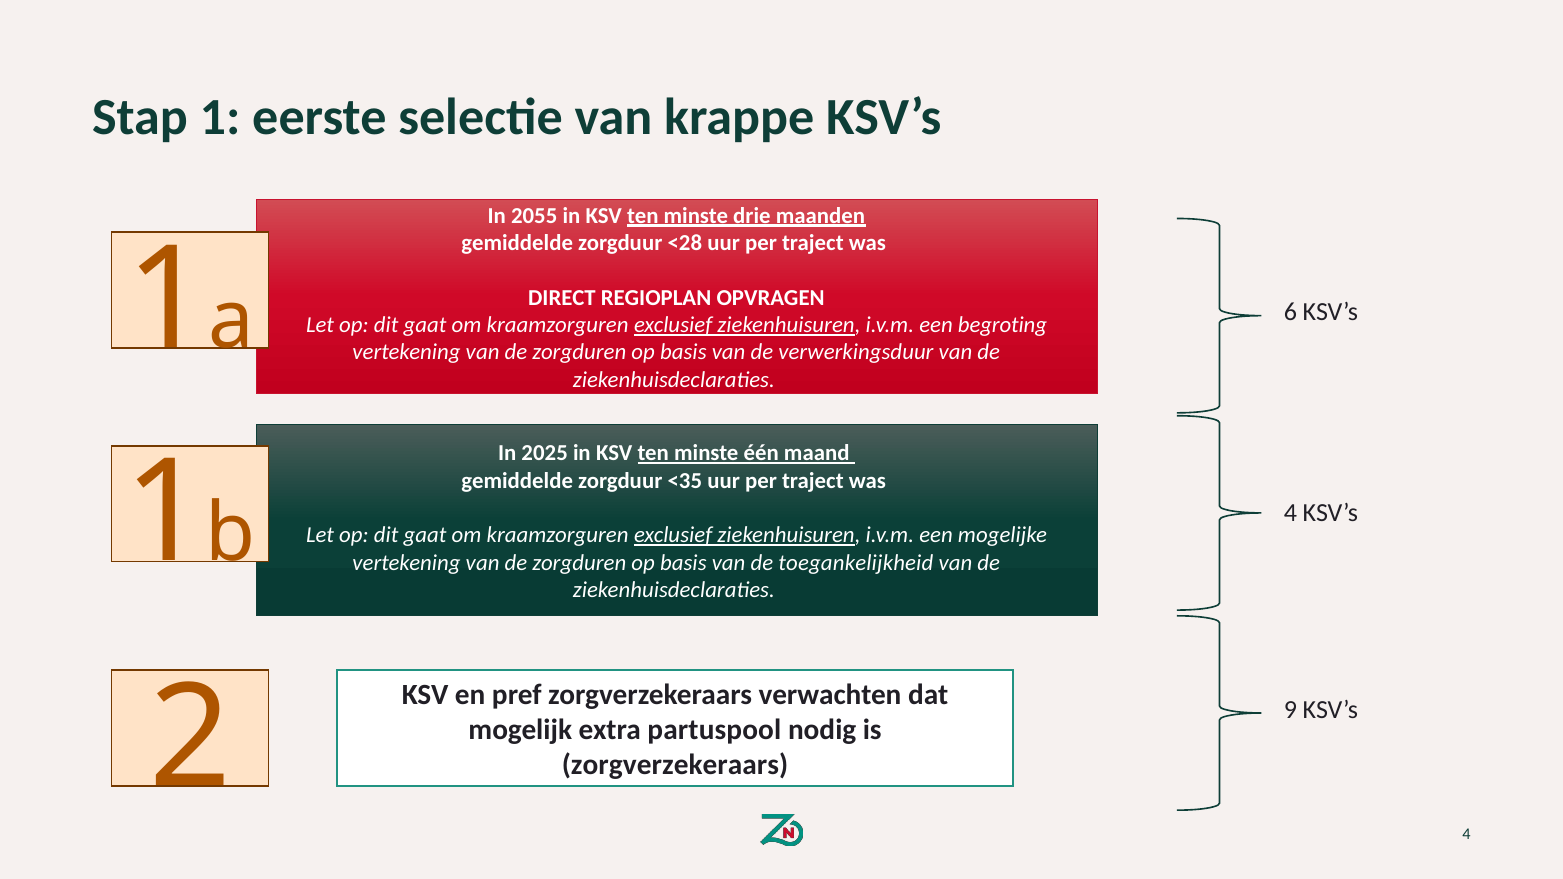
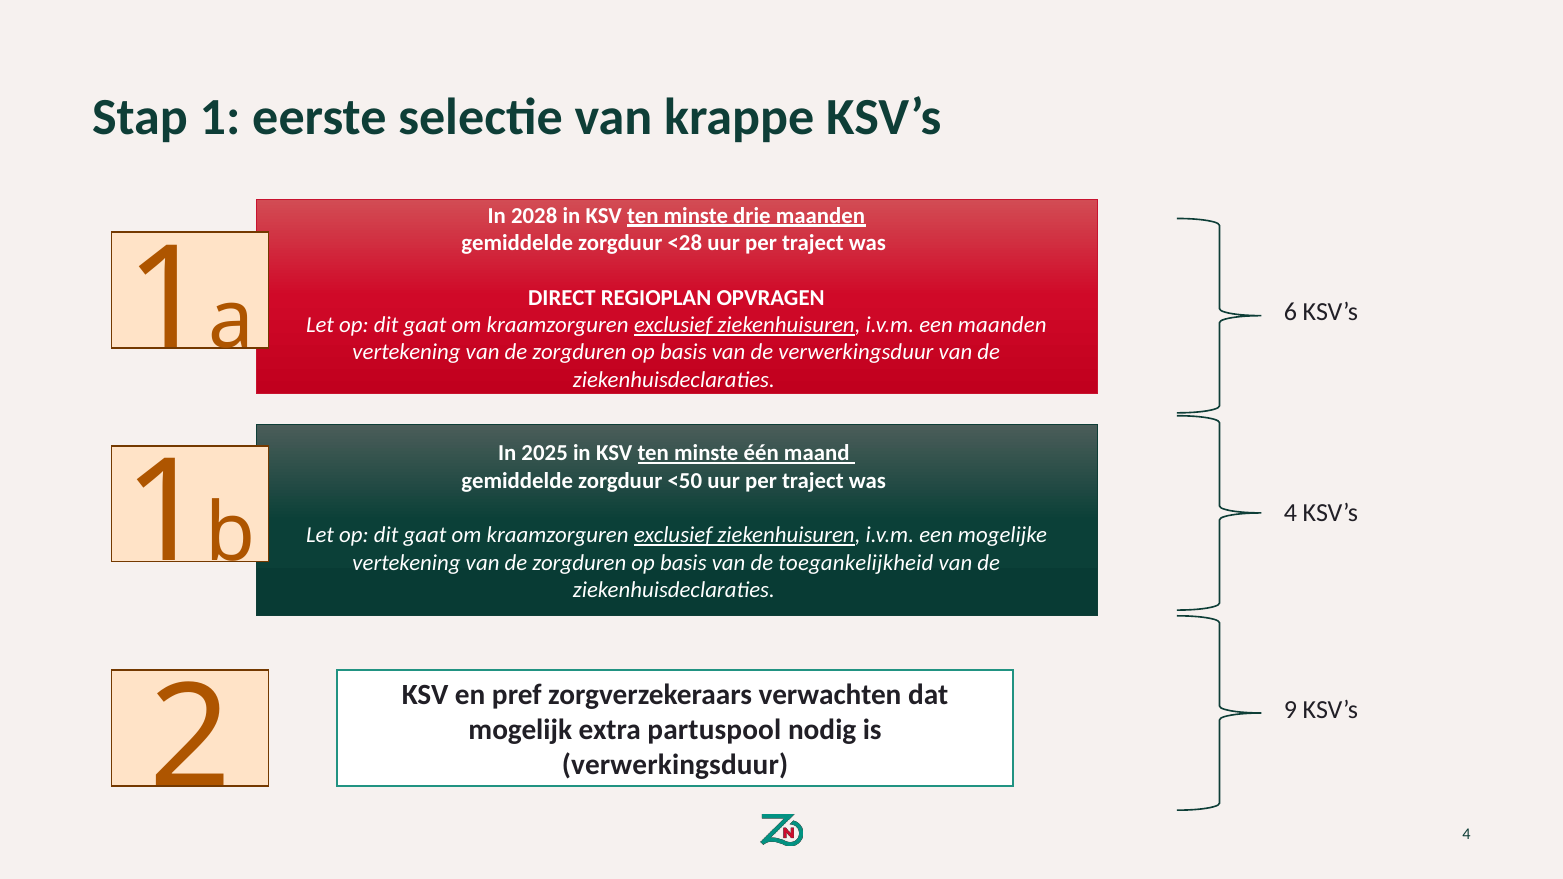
2055: 2055 -> 2028 (534, 216)
een begroting: begroting -> maanden (1002, 325)
<35: <35 -> <50 (685, 481)
zorgverzekeraars: zorgverzekeraars -> verwerkingsduur (675, 765)
